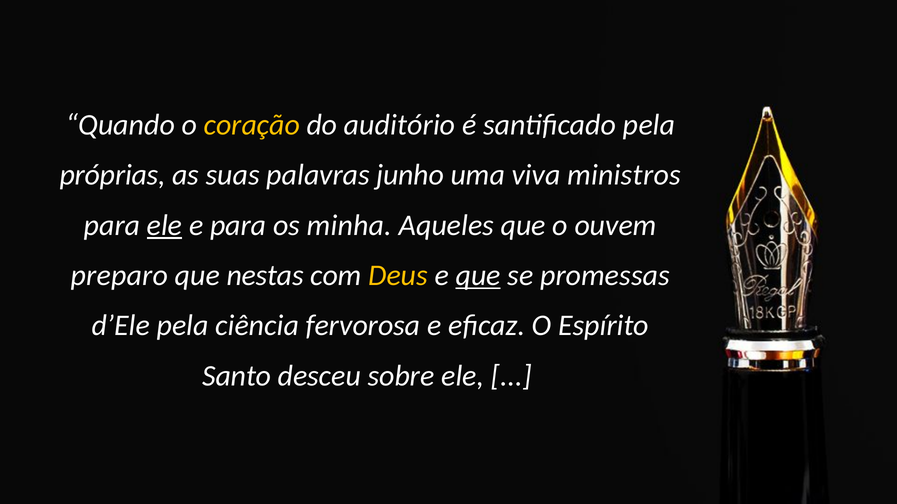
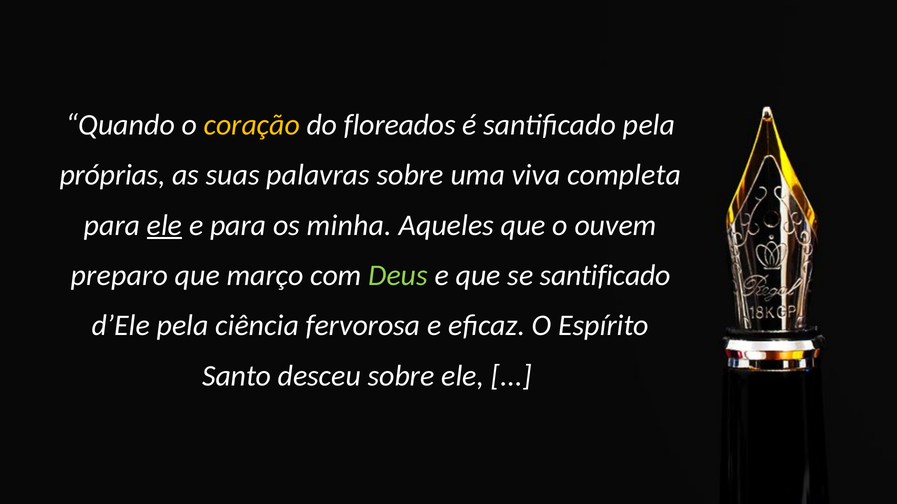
auditório: auditório -> floreados (400, 125)
palavras junho: junho -> sobre (410, 175)
ministros: ministros -> completa (624, 175)
nestas: nestas -> março (265, 276)
Deus colour: yellow -> light green (398, 276)
que underline: present -> none (478, 276)
se promessas: promessas -> santificado (605, 276)
